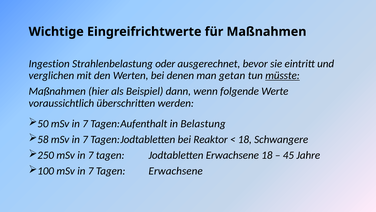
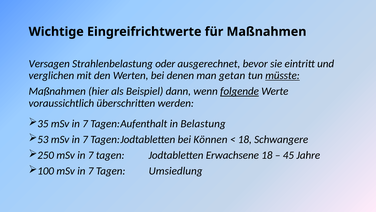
Ingestion: Ingestion -> Versagen (49, 64)
folgende underline: none -> present (240, 91)
50: 50 -> 35 (43, 123)
58: 58 -> 53 (43, 139)
Reaktor: Reaktor -> Können (210, 139)
Tagen Erwachsene: Erwachsene -> Umsiedlung (176, 171)
